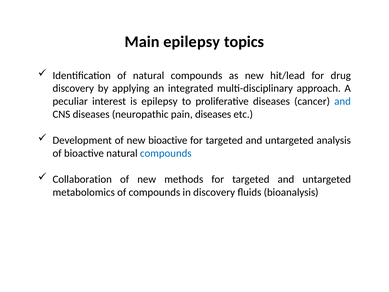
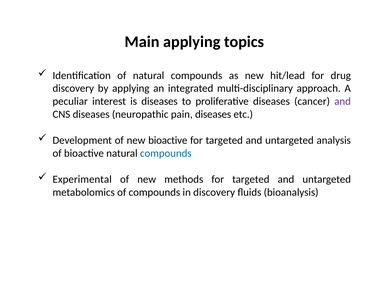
Main epilepsy: epilepsy -> applying (192, 42)
is epilepsy: epilepsy -> diseases (160, 101)
and colour: blue -> purple (343, 101)
Collaboration: Collaboration -> Experimental (82, 179)
